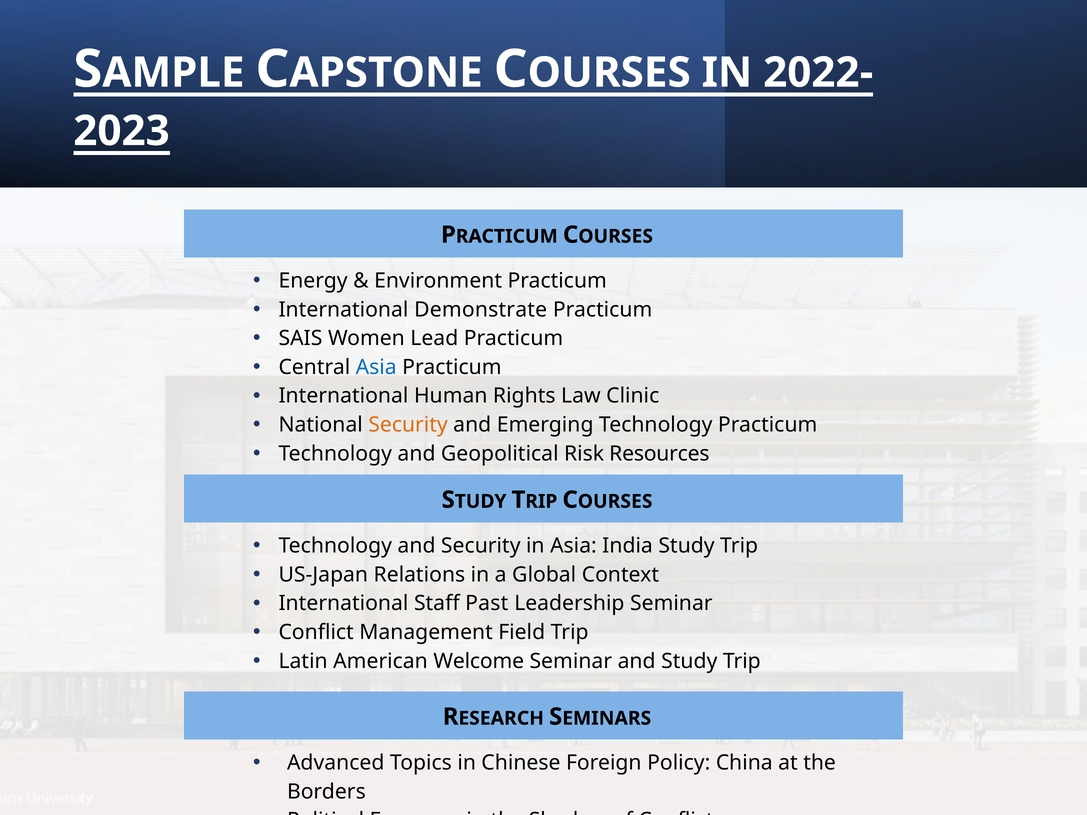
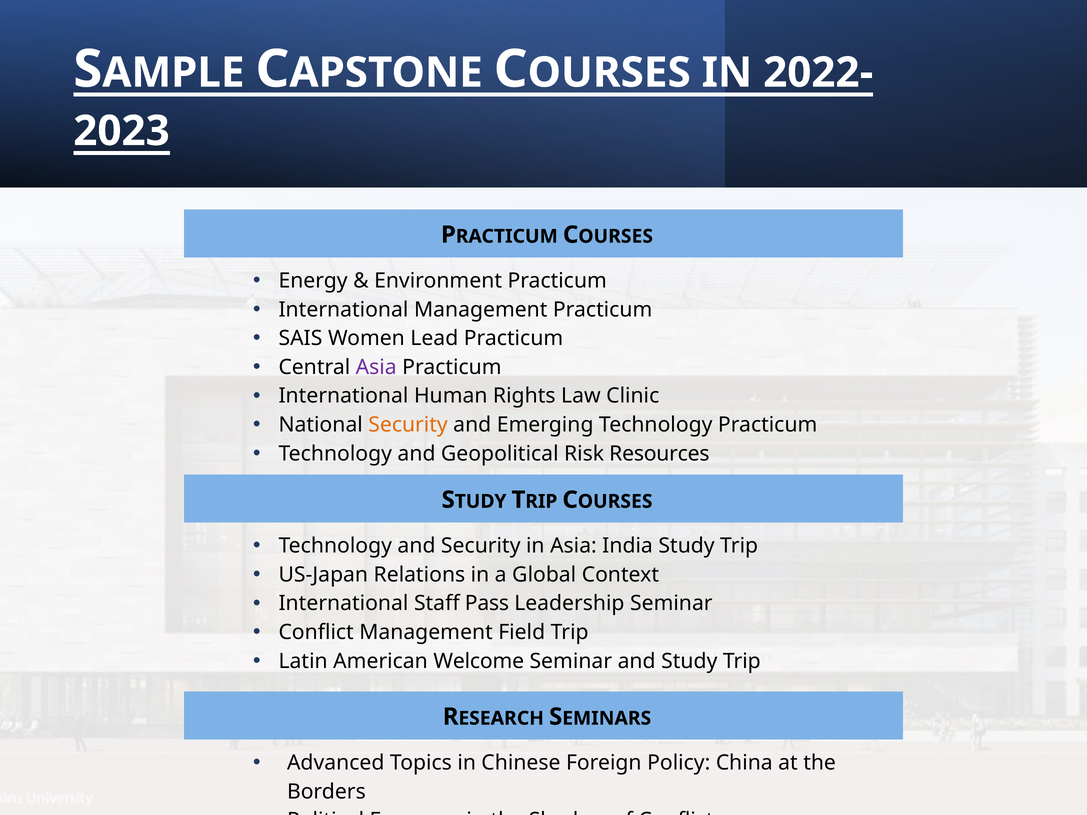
International Demonstrate: Demonstrate -> Management (481, 310)
Asia colour: blue -> purple (376, 367)
Past: Past -> Pass (487, 604)
